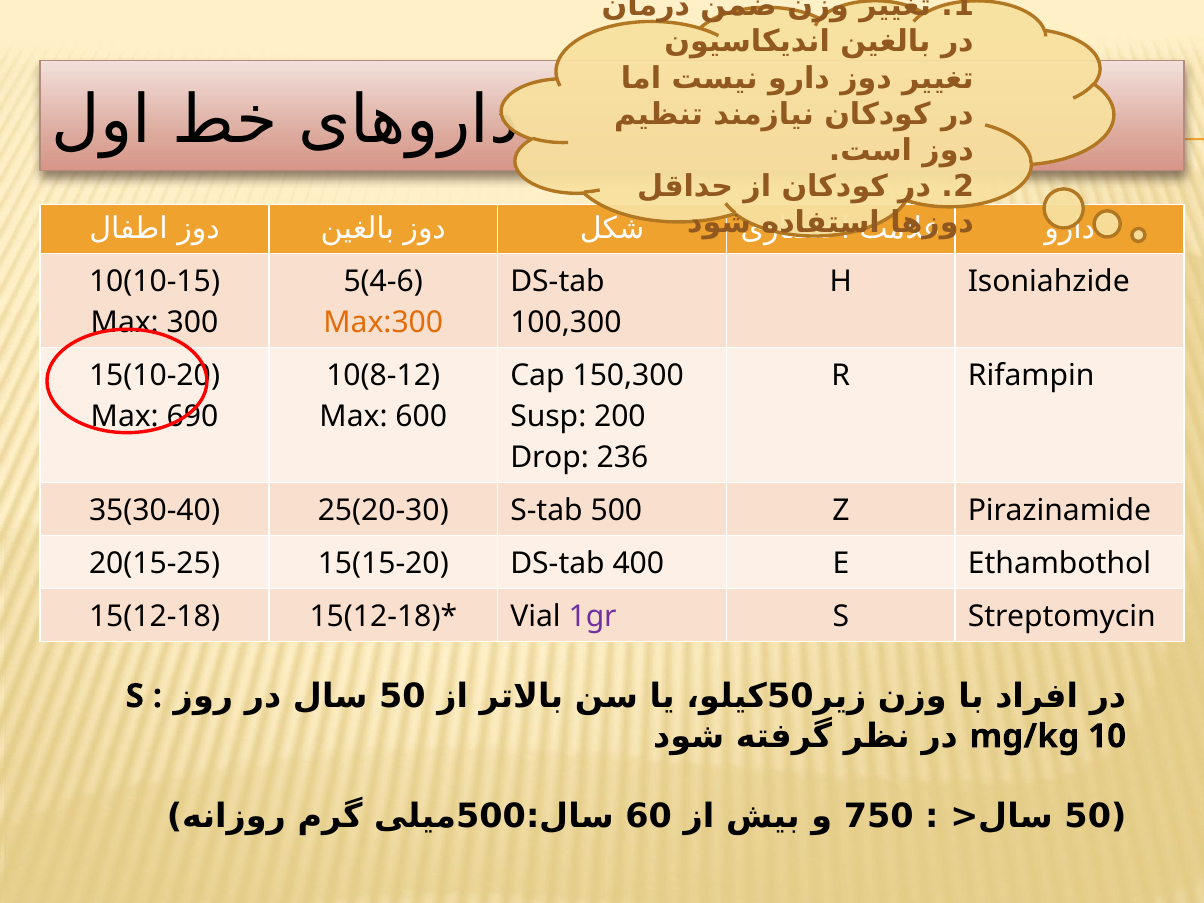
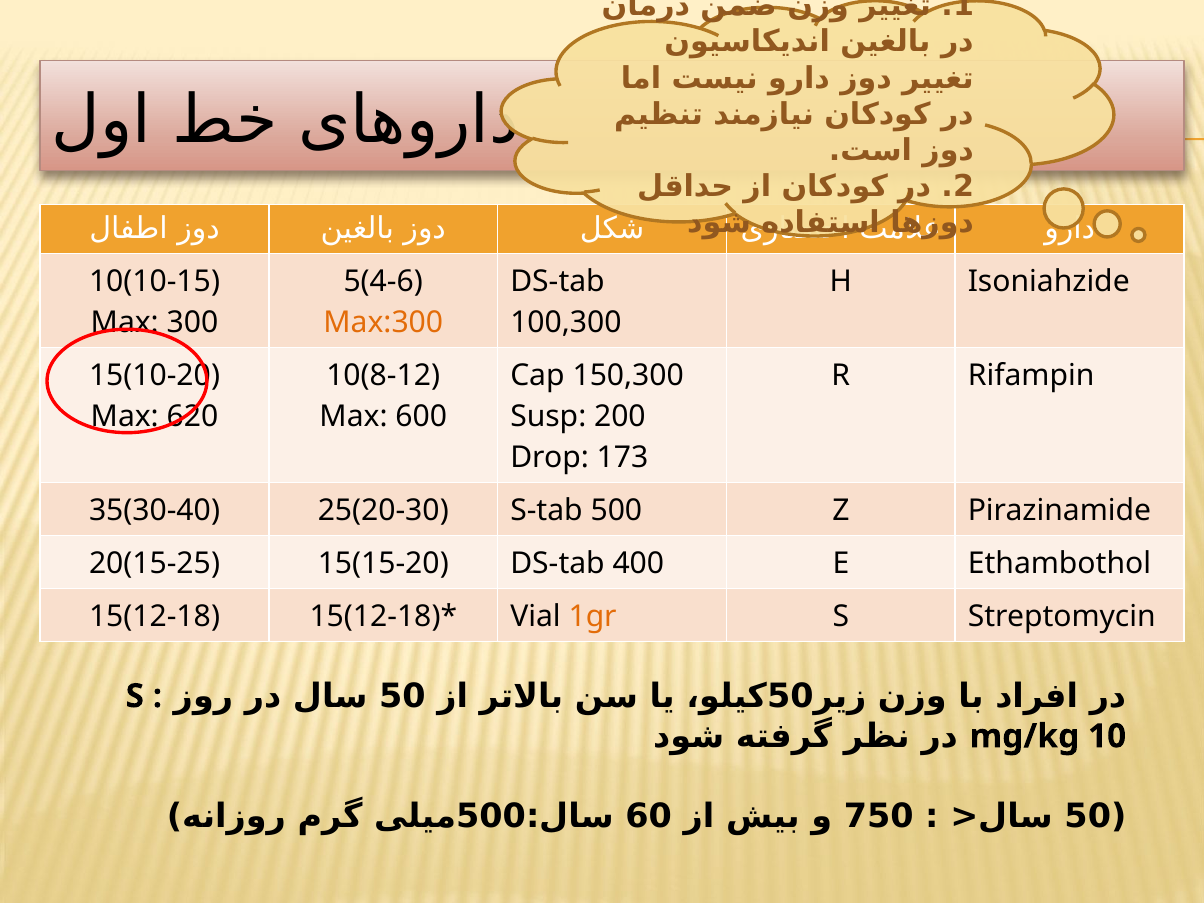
690: 690 -> 620 (192, 417)
236: 236 -> 173 (622, 458)
1gr colour: purple -> orange (593, 617)
